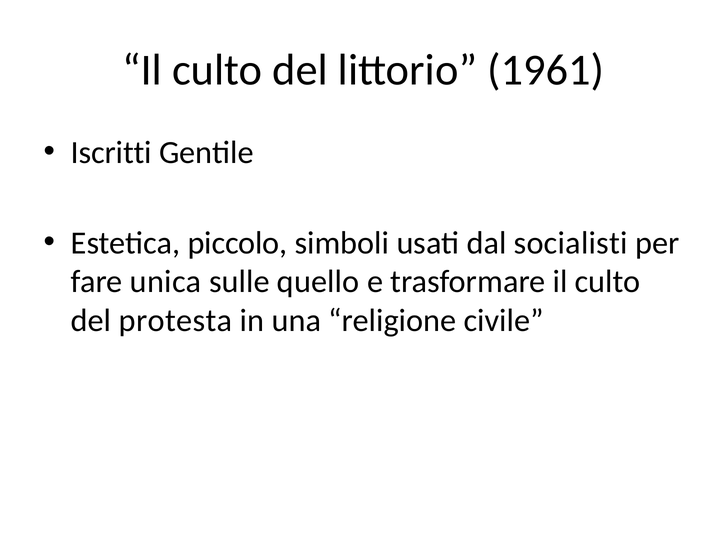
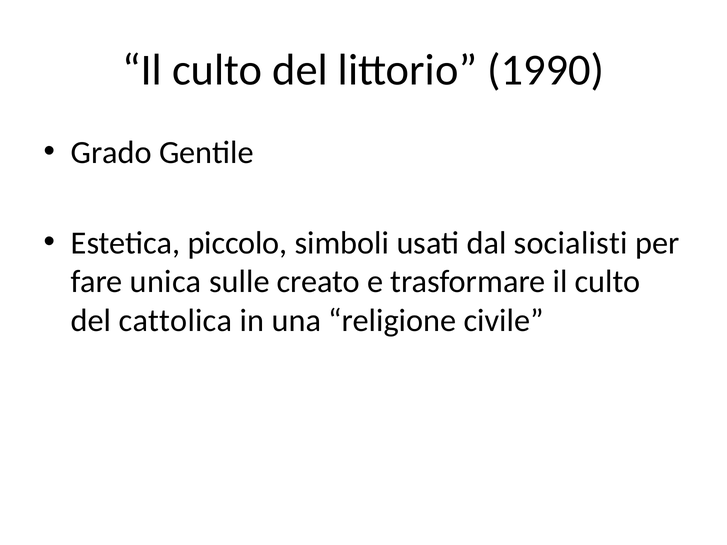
1961: 1961 -> 1990 (546, 70)
Iscritti: Iscritti -> Grado (111, 153)
quello: quello -> creato (318, 282)
protesta: protesta -> cattolica (175, 321)
